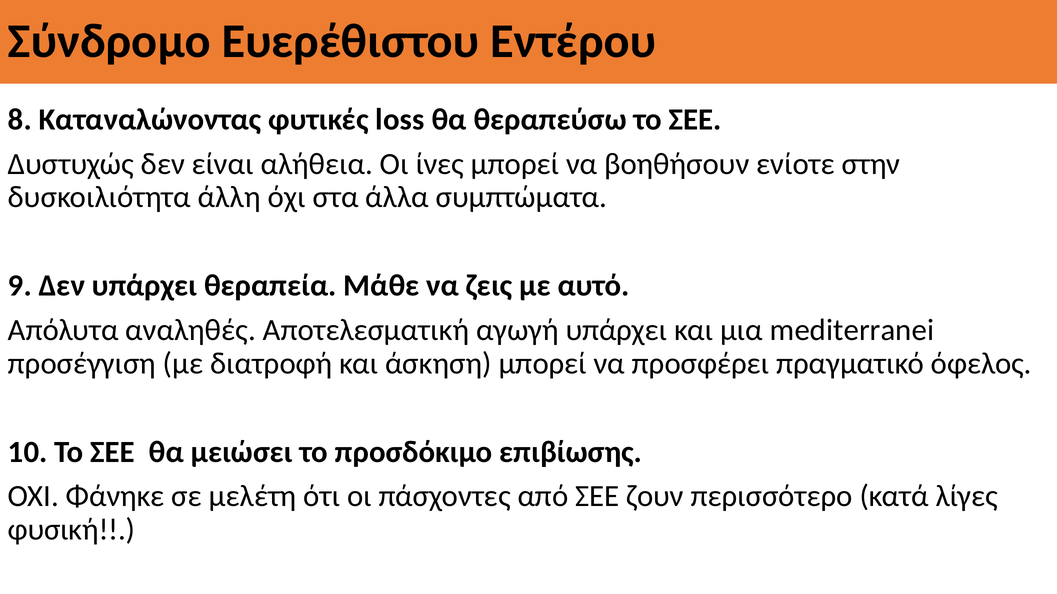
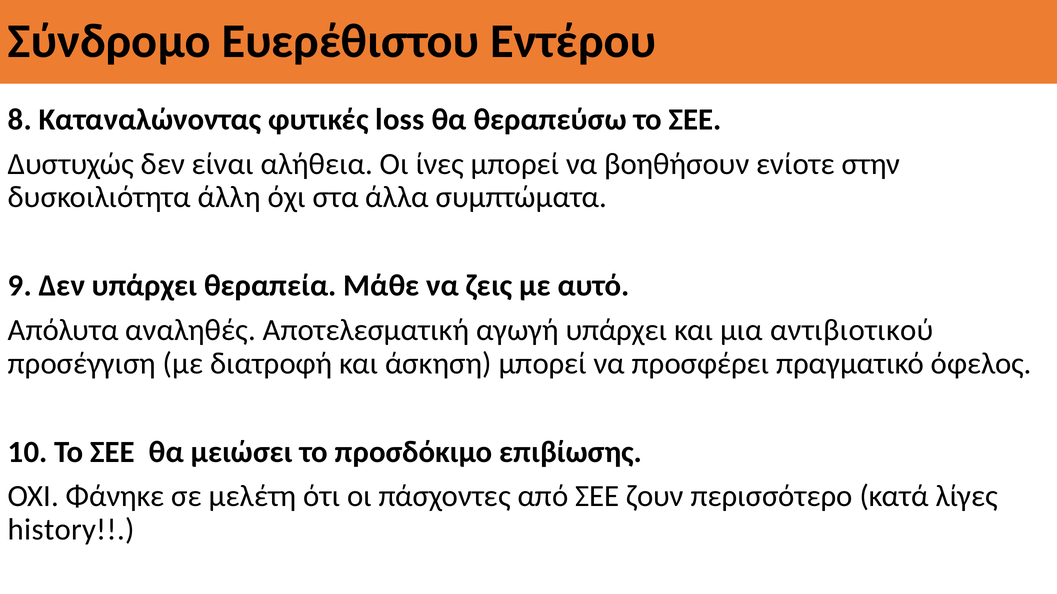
mediterranei: mediterranei -> αντιβιοτικού (852, 330)
φυσική: φυσική -> history (71, 530)
